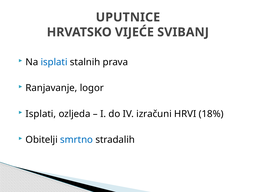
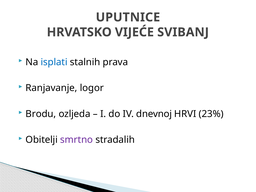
Isplati: Isplati -> Brodu (41, 114)
izračuni: izračuni -> dnevnoj (154, 114)
18%: 18% -> 23% (211, 114)
smrtno colour: blue -> purple (77, 140)
